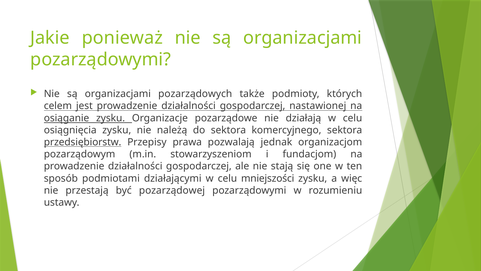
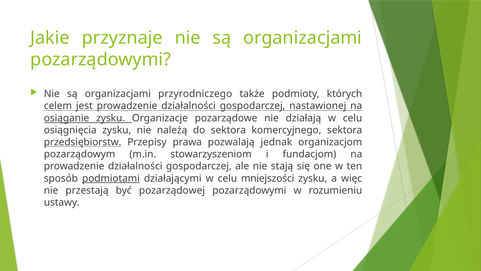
ponieważ: ponieważ -> przyznaje (122, 38)
pozarządowych: pozarządowych -> przyrodniczego (195, 94)
podmiotami underline: none -> present (111, 178)
